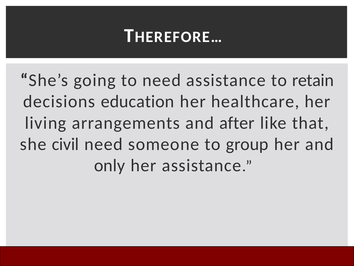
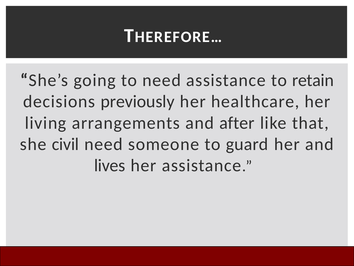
education: education -> previously (138, 101)
group: group -> guard (247, 144)
only: only -> lives (110, 165)
